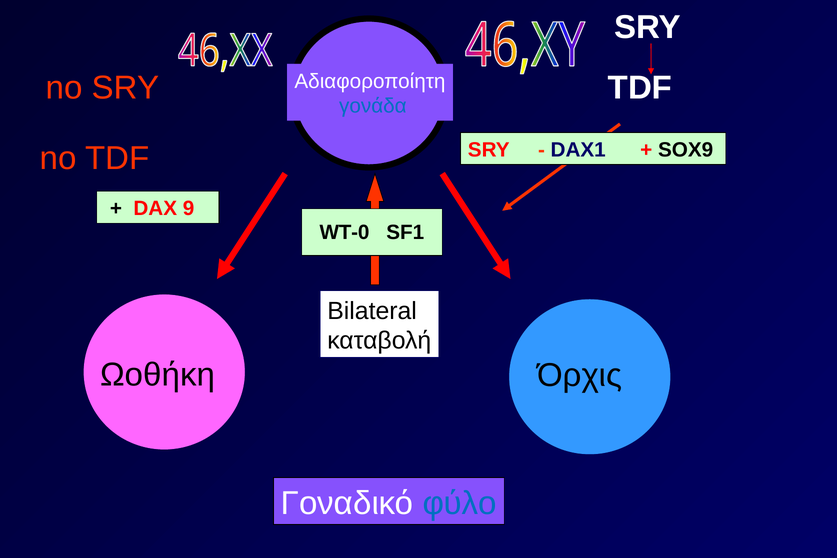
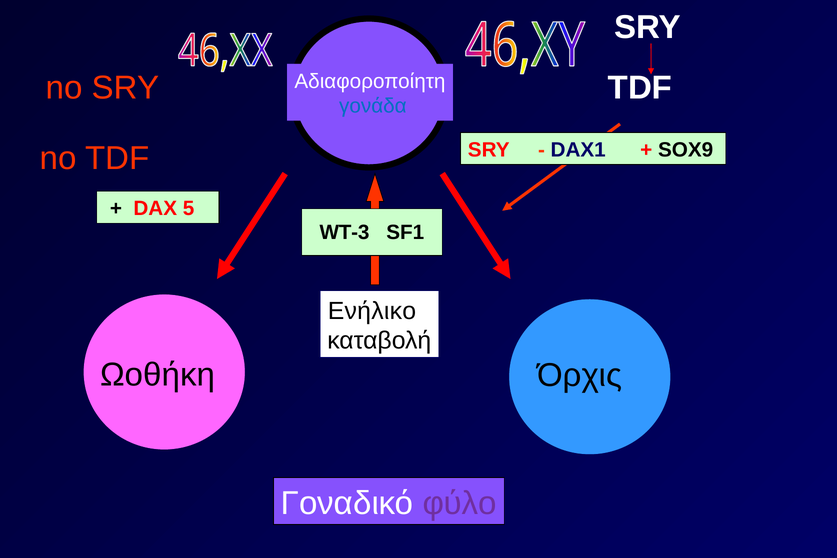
9: 9 -> 5 (189, 209)
WT-0: WT-0 -> WT-3 (344, 232)
Bilateral: Bilateral -> Ενήλικο (372, 311)
φύλο colour: blue -> purple (460, 503)
